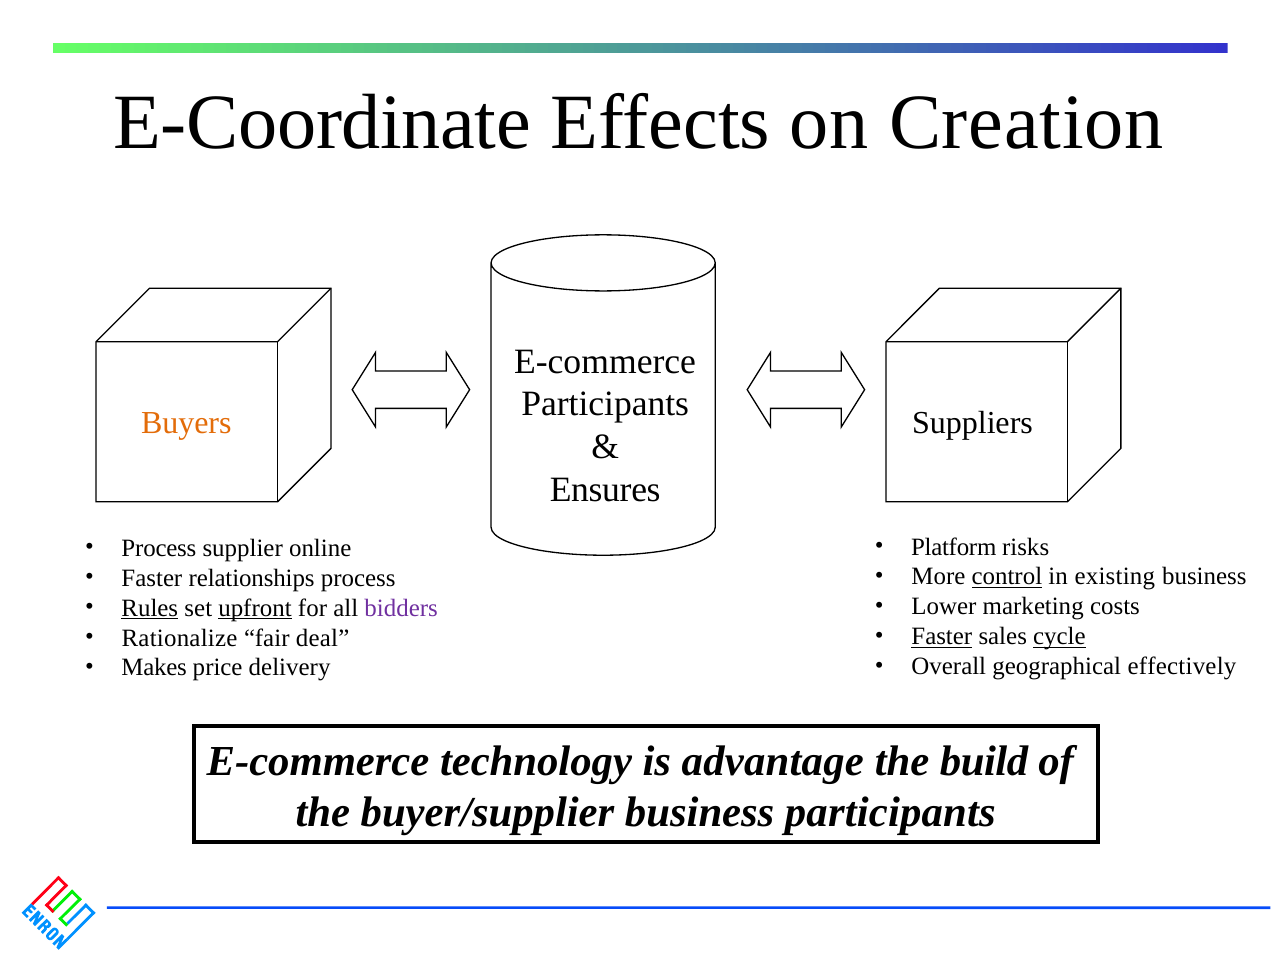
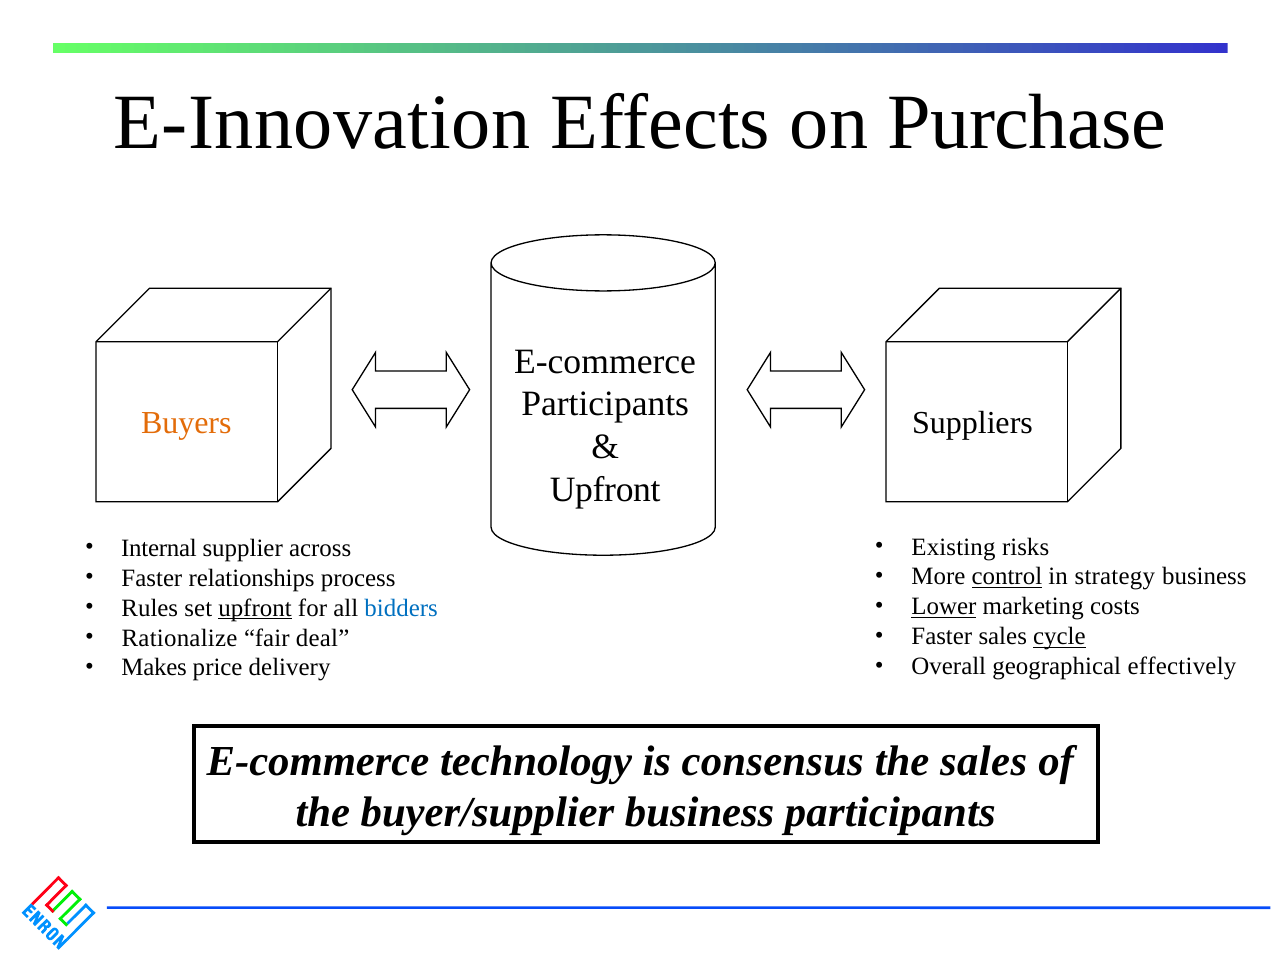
E-Coordinate: E-Coordinate -> E-Innovation (322, 123)
Creation: Creation -> Purchase (1027, 123)
Ensures: Ensures -> Upfront (605, 489)
Platform: Platform -> Existing (953, 547)
Process: Process -> Internal (159, 548)
online: online -> across (320, 548)
existing: existing -> strategy (1115, 577)
Lower underline: none -> present (944, 607)
Rules underline: present -> none (150, 608)
bidders colour: purple -> blue (401, 608)
Faster underline: present -> none (942, 636)
advantage: advantage -> consensus (773, 761)
the build: build -> sales (984, 761)
